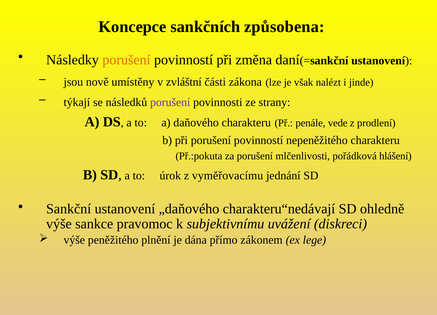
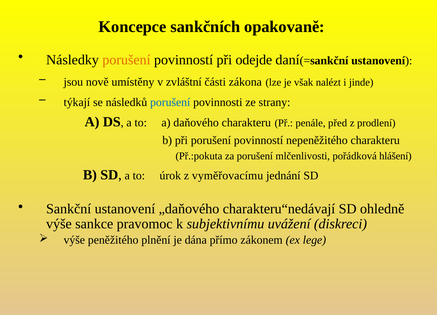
způsobena: způsobena -> opakovaně (284, 27)
změna: změna -> odejde (254, 60)
porušení colour: purple -> blue (170, 102)
vede: vede -> před (338, 123)
